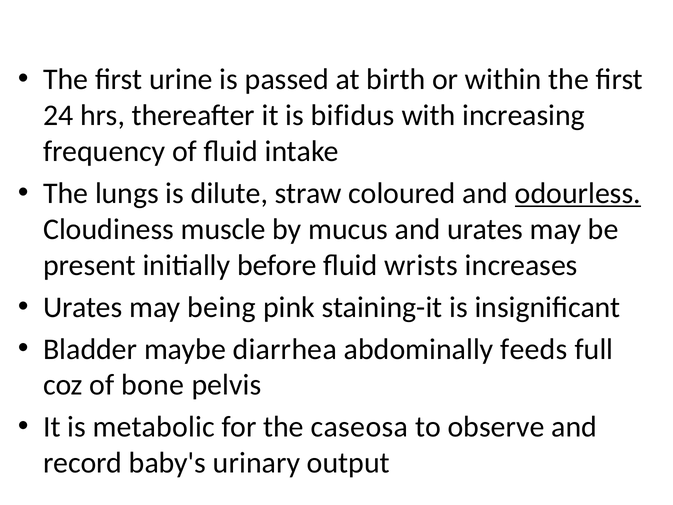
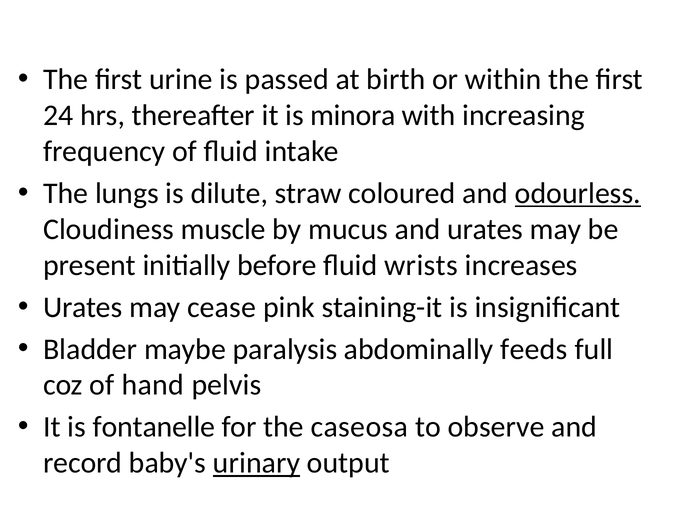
bifidus: bifidus -> minora (353, 115)
being: being -> cease (222, 307)
diarrhea: diarrhea -> paralysis (285, 349)
bone: bone -> hand (153, 385)
metabolic: metabolic -> fontanelle (154, 427)
urinary underline: none -> present (257, 463)
